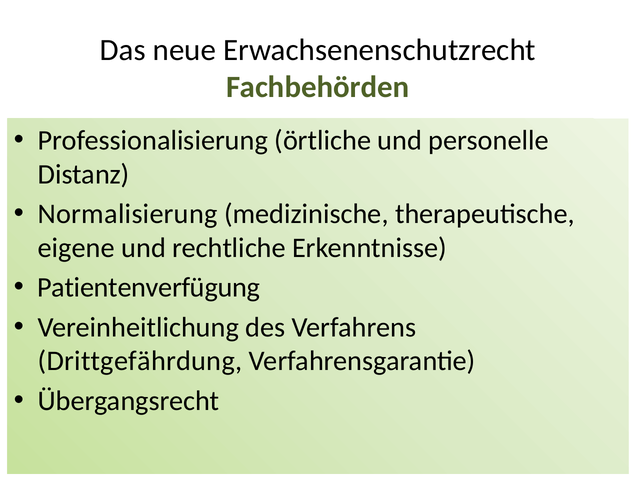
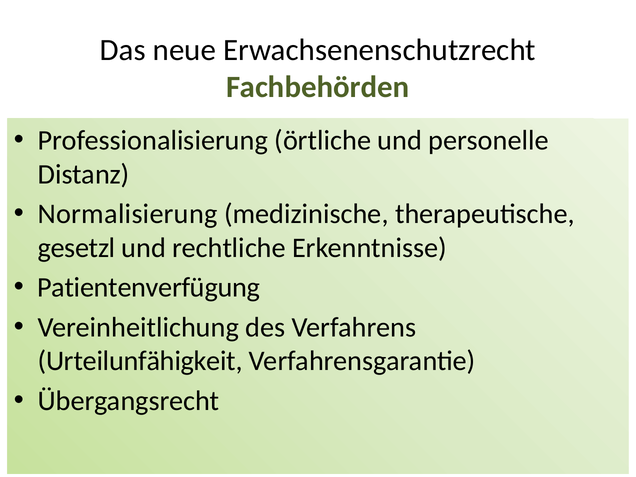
eigene: eigene -> gesetzl (77, 248)
Drittgefährdung: Drittgefährdung -> Urteilunfähigkeit (140, 361)
